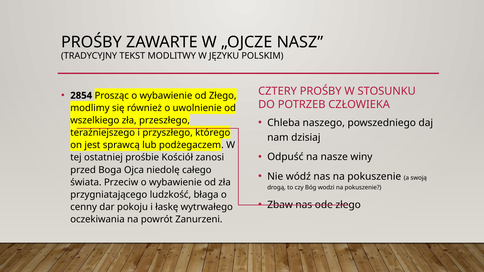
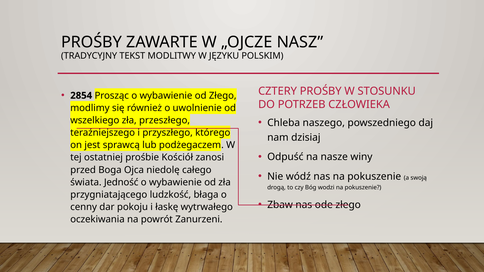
Przeciw: Przeciw -> Jedność (121, 182)
